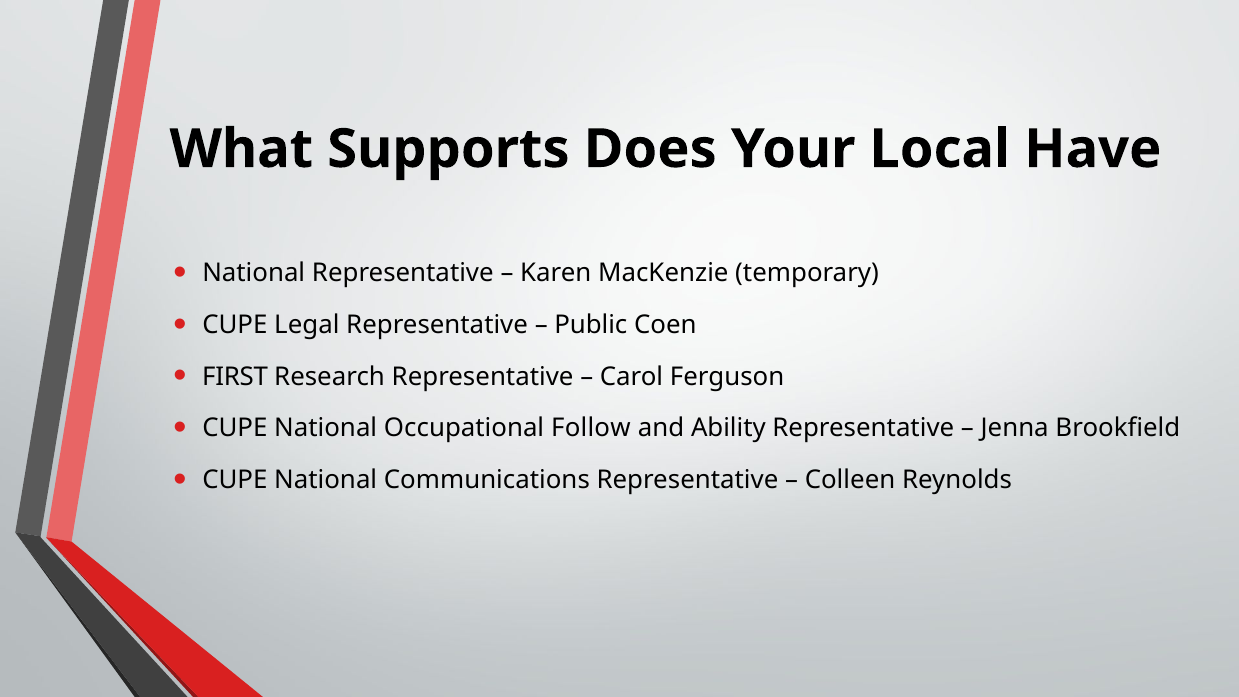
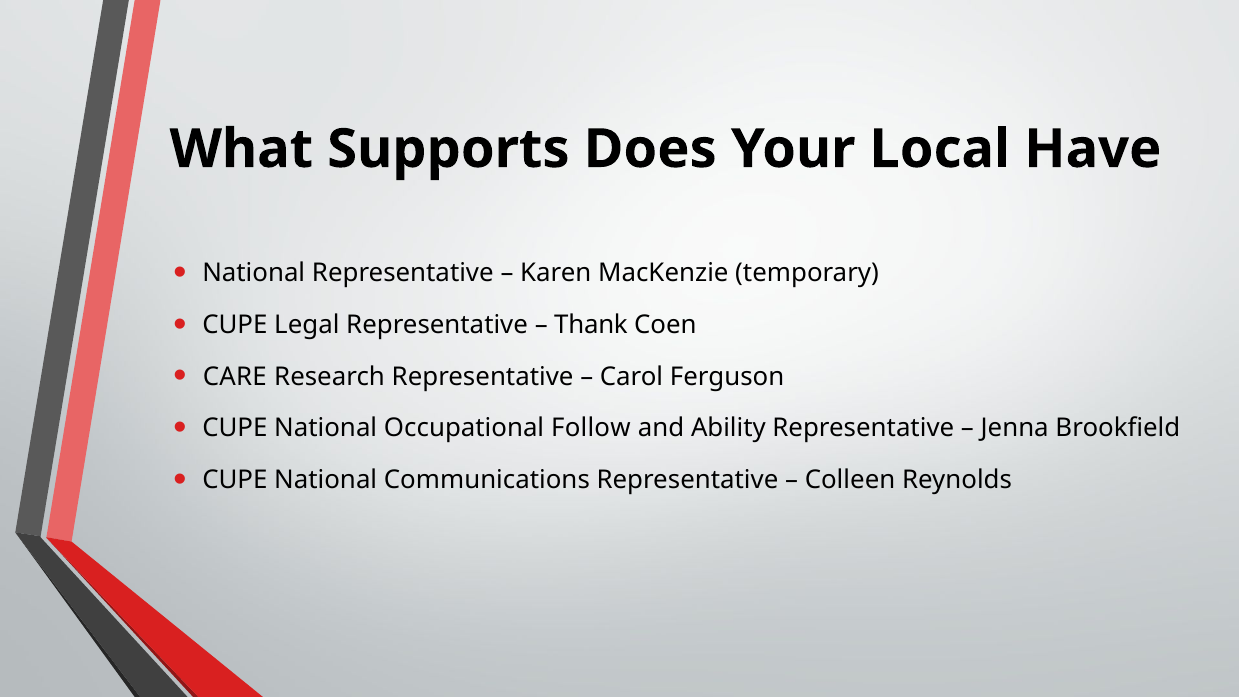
Public: Public -> Thank (591, 325)
FIRST: FIRST -> CARE (235, 377)
